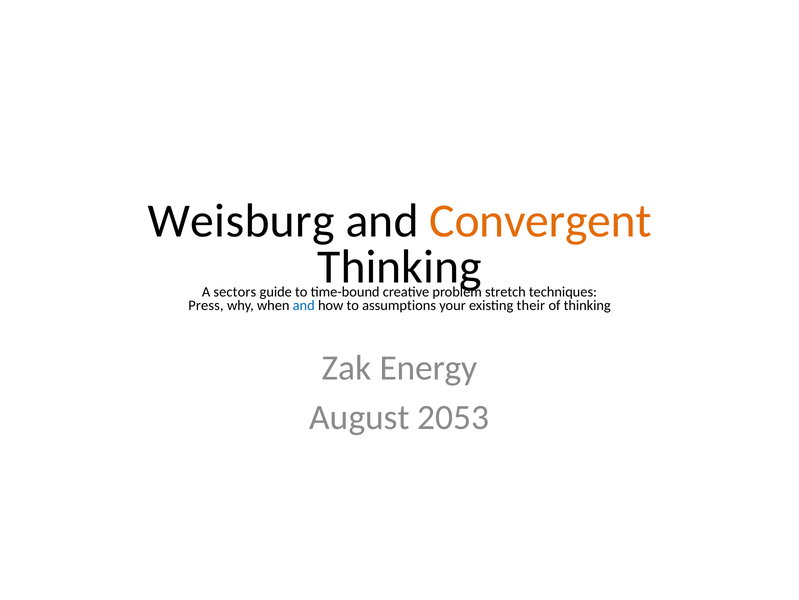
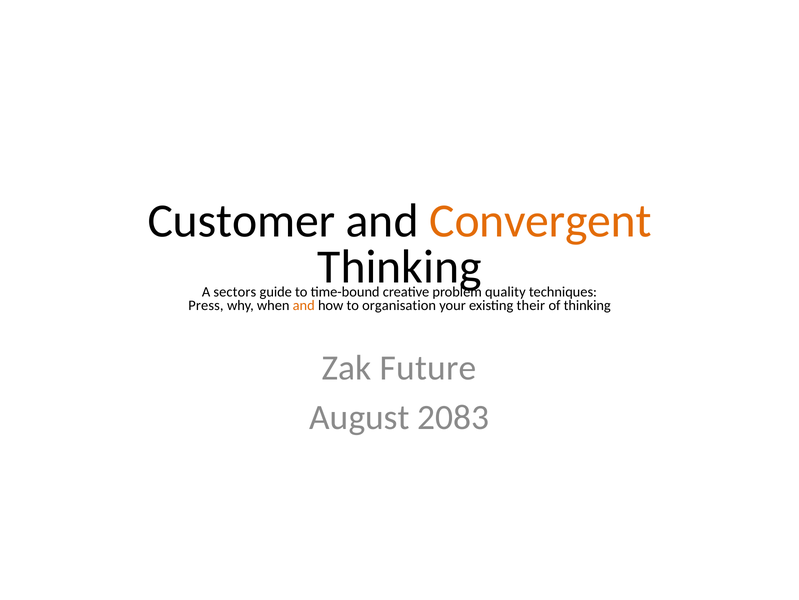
Weisburg: Weisburg -> Customer (241, 221)
stretch: stretch -> quality (505, 291)
and colour: blue -> orange (304, 305)
assumptions: assumptions -> organisation (399, 305)
Energy: Energy -> Future (428, 367)
2053: 2053 -> 2083 (453, 417)
